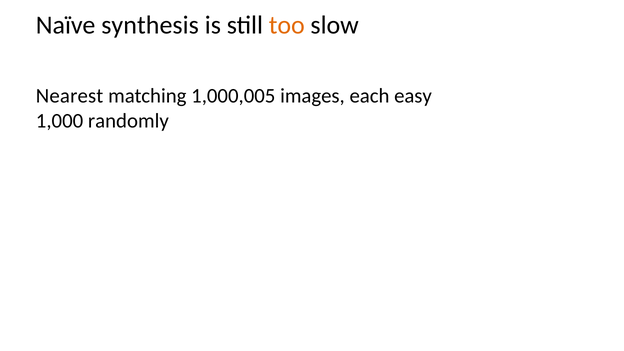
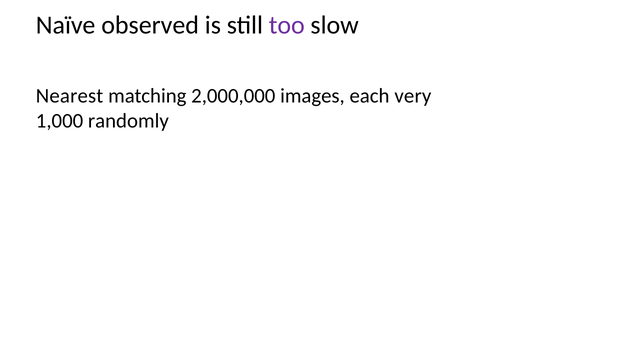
synthesis: synthesis -> observed (150, 25)
too colour: orange -> purple (287, 25)
1,000,005: 1,000,005 -> 2,000,000 (233, 96)
easy: easy -> very (413, 96)
